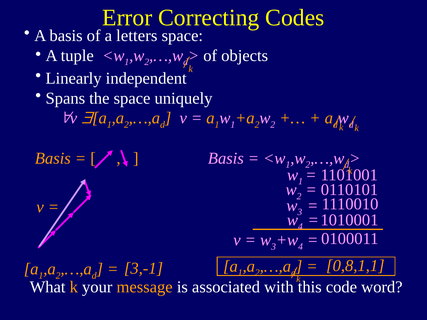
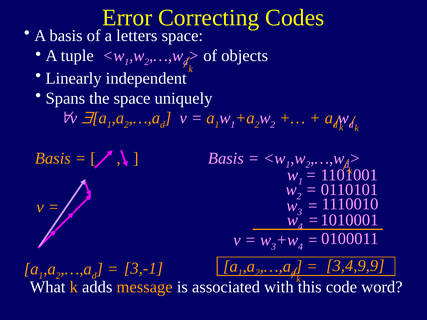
0,8,1,1: 0,8,1,1 -> 3,4,9,9 (355, 266)
your: your -> adds (97, 287)
